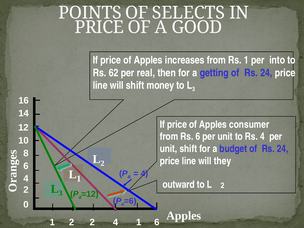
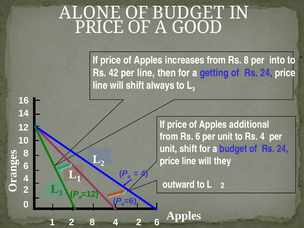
POINTS: POINTS -> ALONE (90, 13)
OF SELECTS: SELECTS -> BUDGET (188, 13)
Rs 1: 1 -> 8 (246, 60)
62: 62 -> 42 (114, 73)
per real: real -> line (146, 73)
money: money -> always (160, 85)
consumer: consumer -> additional (249, 124)
2 2: 2 -> 8 (92, 222)
1: 1 -> 2 (139, 222)
